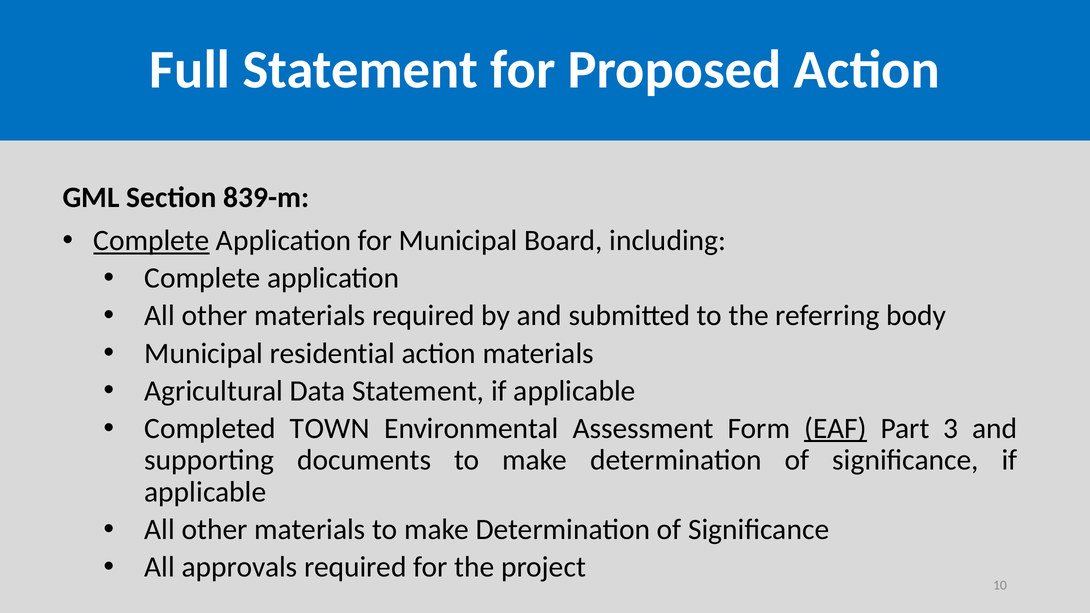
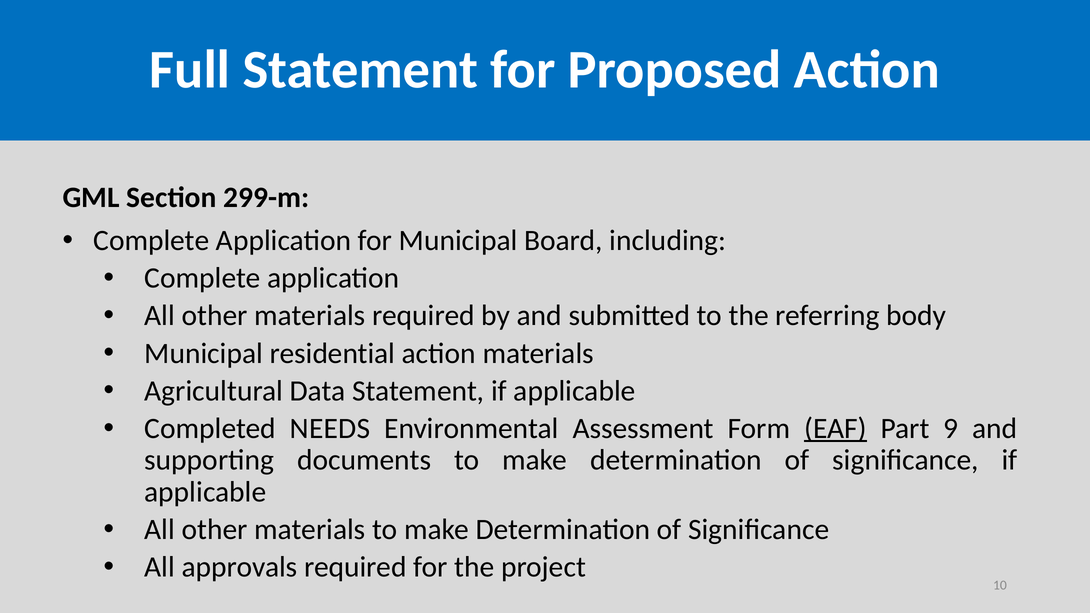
839-m: 839-m -> 299-m (266, 198)
Complete underline: present -> none (151, 241)
TOWN: TOWN -> NEEDS (330, 428)
3: 3 -> 9 (951, 428)
